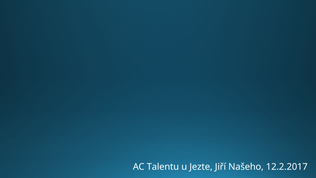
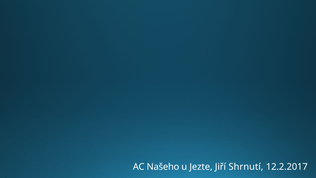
Talentu: Talentu -> Našeho (163, 167)
Našeho: Našeho -> Shrnutí (246, 167)
